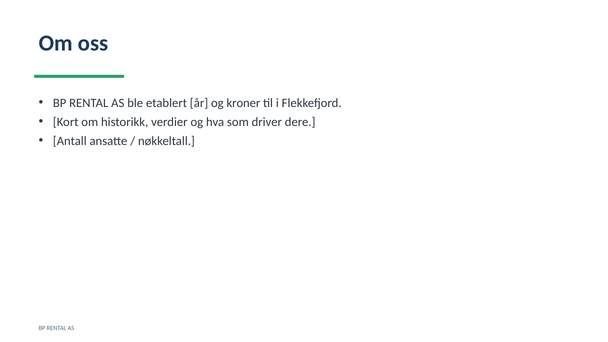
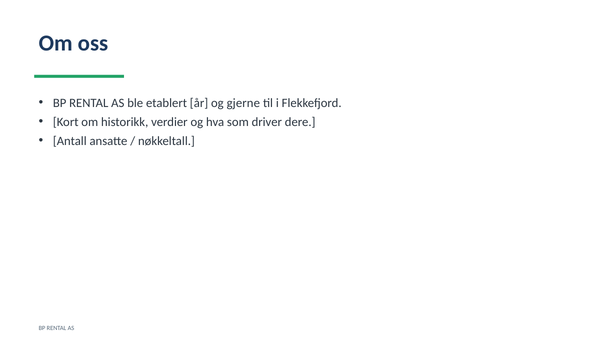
kroner: kroner -> gjerne (243, 103)
